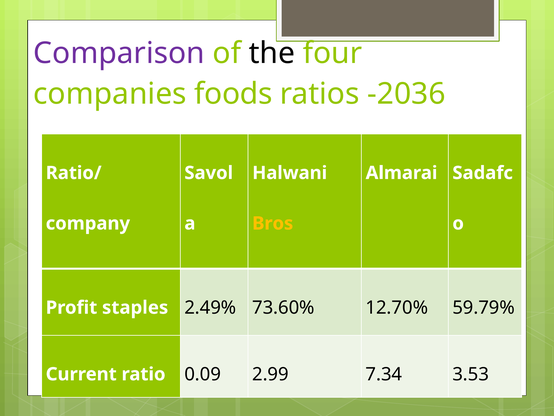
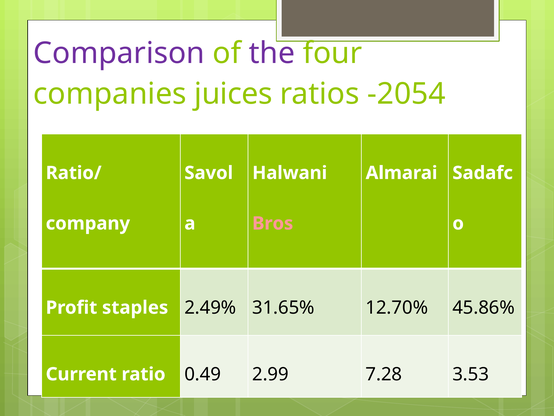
the colour: black -> purple (272, 53)
foods: foods -> juices (233, 94)
-2036: -2036 -> -2054 (406, 94)
Bros colour: yellow -> pink (273, 223)
73.60%: 73.60% -> 31.65% (283, 307)
59.79%: 59.79% -> 45.86% (484, 307)
0.09: 0.09 -> 0.49 (203, 374)
7.34: 7.34 -> 7.28 (384, 374)
